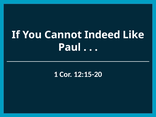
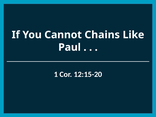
Indeed: Indeed -> Chains (102, 35)
